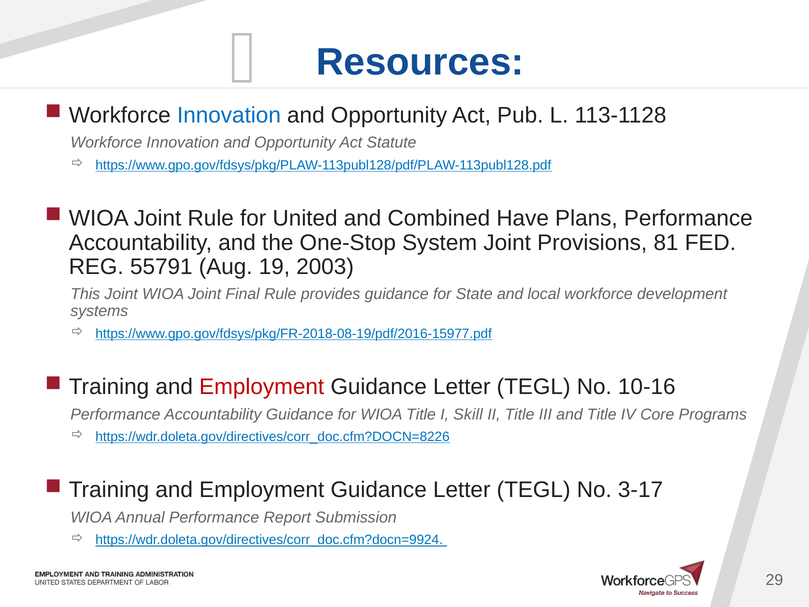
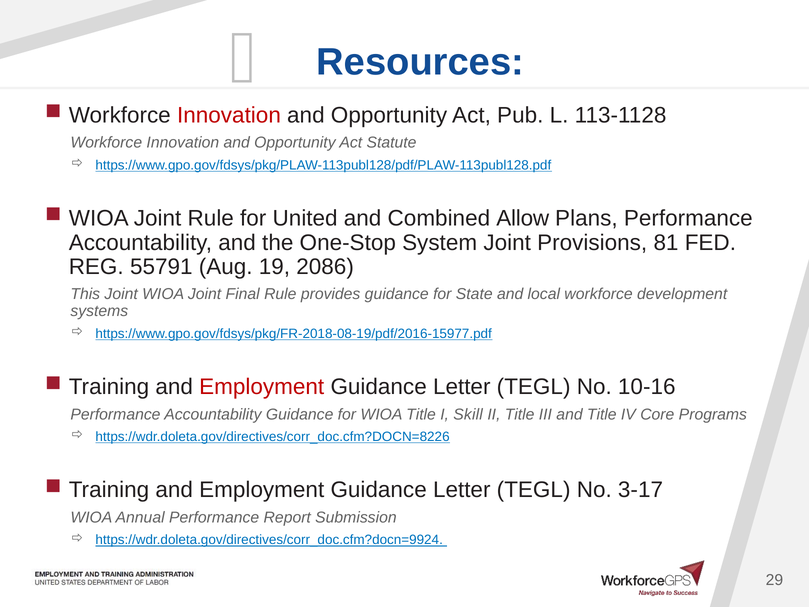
Innovation colour: blue -> red (229, 115)
Have: Have -> Allow (523, 218)
2003: 2003 -> 2086 (325, 267)
